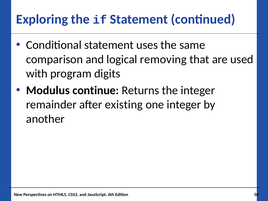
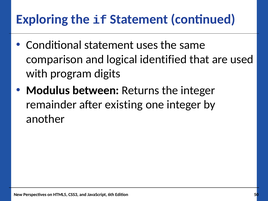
removing: removing -> identified (163, 59)
continue: continue -> between (96, 90)
